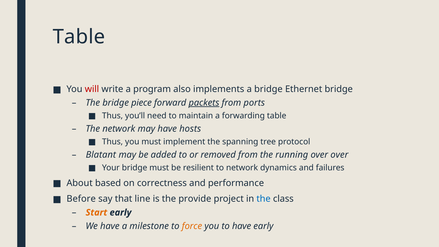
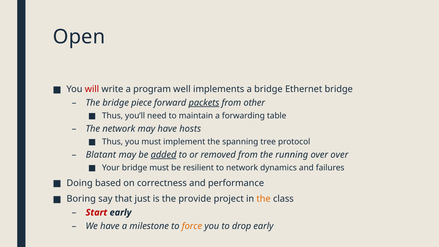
Table: Table -> Open (79, 37)
also: also -> well (182, 89)
ports: ports -> other (254, 103)
added underline: none -> present (164, 155)
About: About -> Doing (80, 183)
Before: Before -> Boring (81, 199)
line: line -> just (143, 199)
the colour: blue -> orange (264, 199)
Start colour: orange -> red (96, 212)
to have: have -> drop (242, 226)
